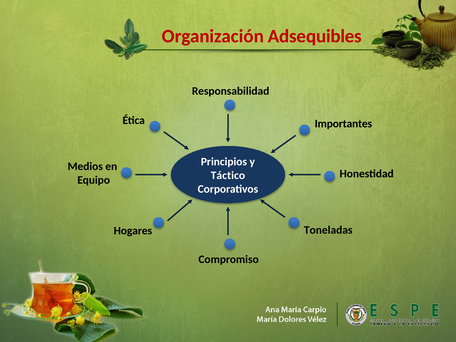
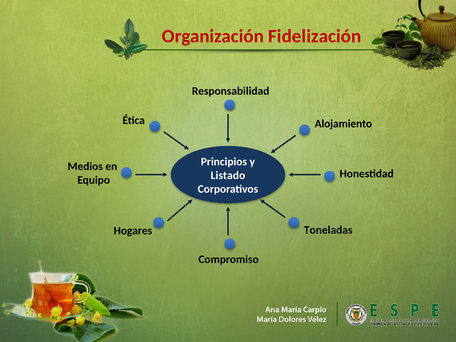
Adsequibles: Adsequibles -> Fidelización (315, 36)
Importantes: Importantes -> Alojamiento (343, 124)
Táctico: Táctico -> Listado (228, 175)
